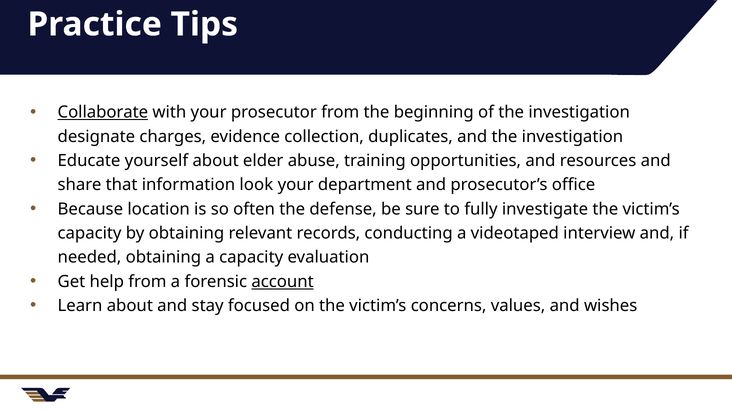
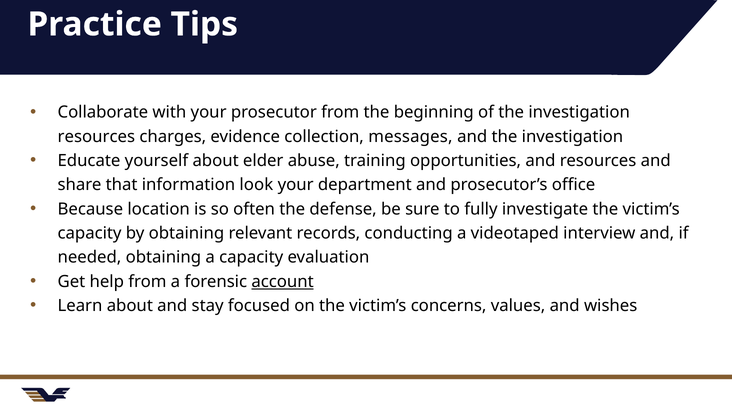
Collaborate underline: present -> none (103, 112)
designate: designate -> resources (96, 137)
duplicates: duplicates -> messages (410, 137)
